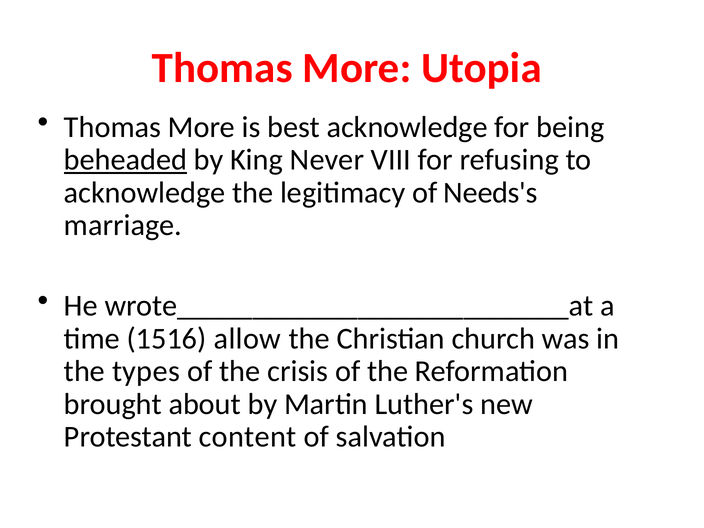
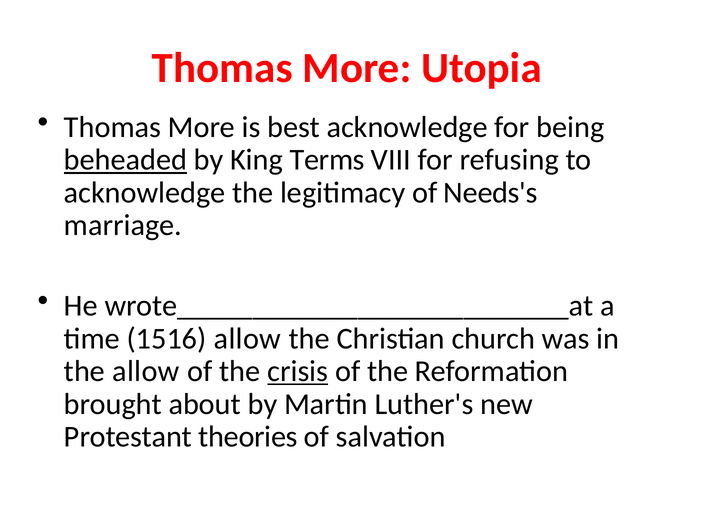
Never: Never -> Terms (327, 160)
the types: types -> allow (146, 371)
crisis underline: none -> present (298, 371)
content: content -> theories (248, 437)
